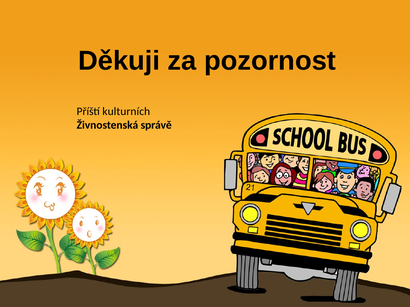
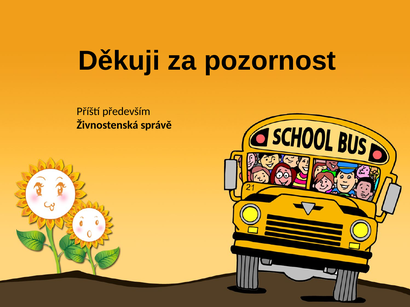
kulturních: kulturních -> především (126, 112)
